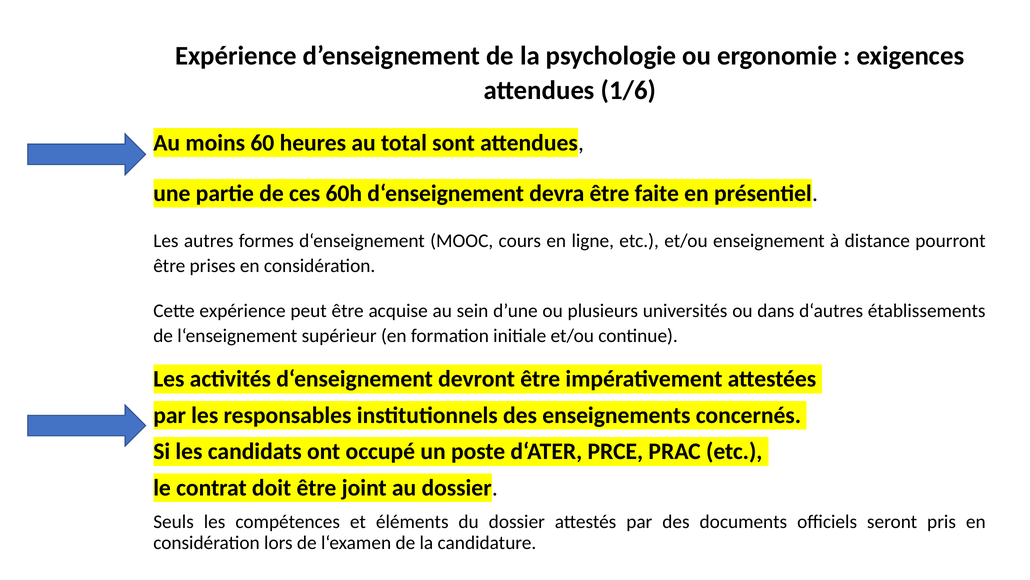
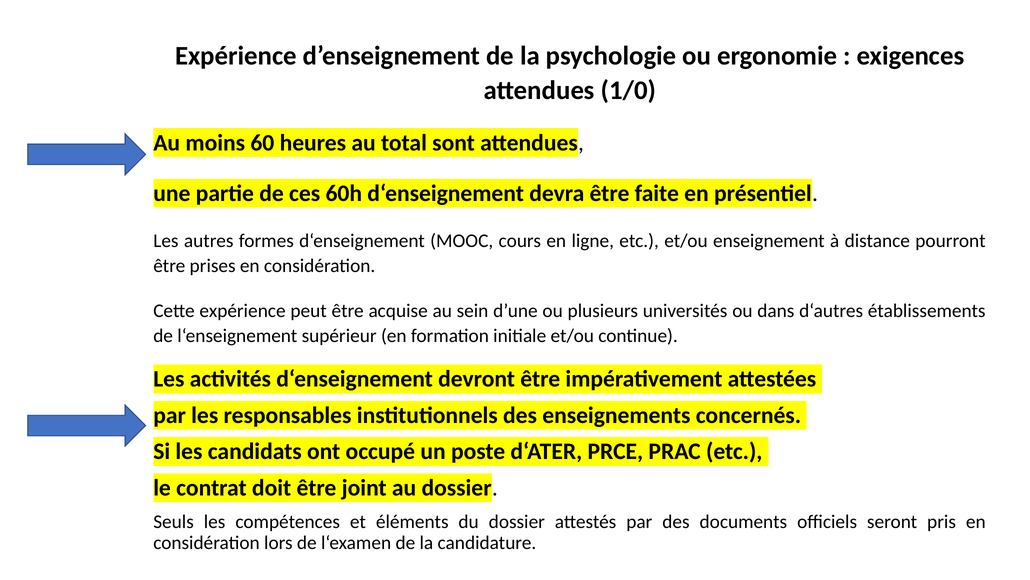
1/6: 1/6 -> 1/0 (628, 90)
